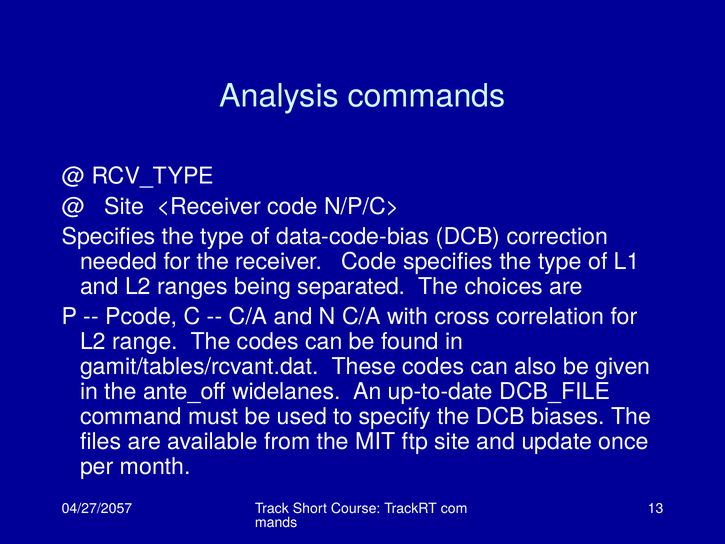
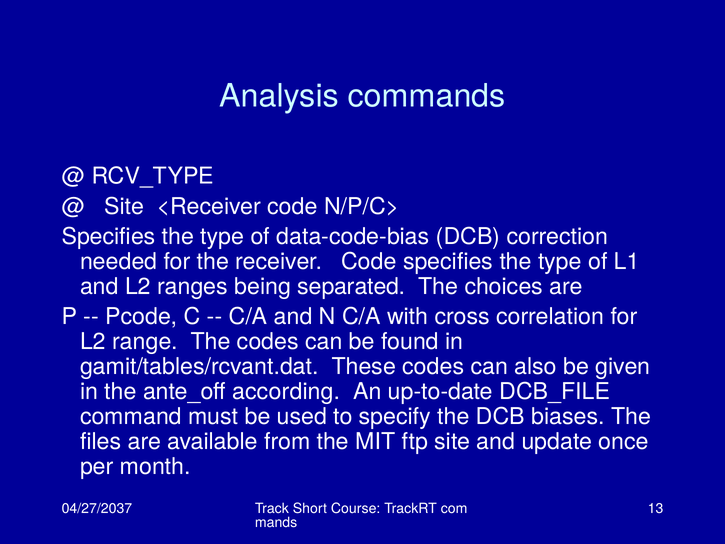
widelanes: widelanes -> according (286, 391)
04/27/2057: 04/27/2057 -> 04/27/2037 (97, 508)
